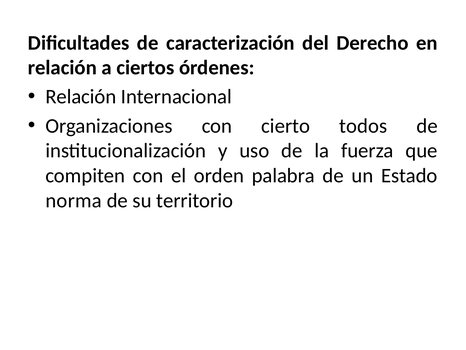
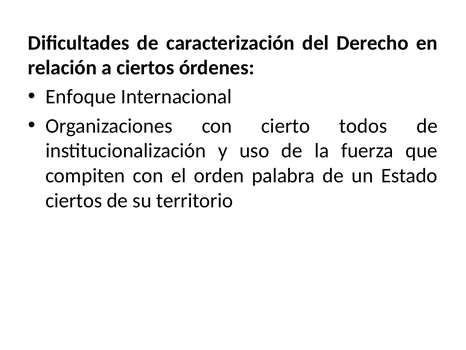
Relación: Relación -> Enfoque (81, 97)
norma: norma -> ciertos (74, 200)
